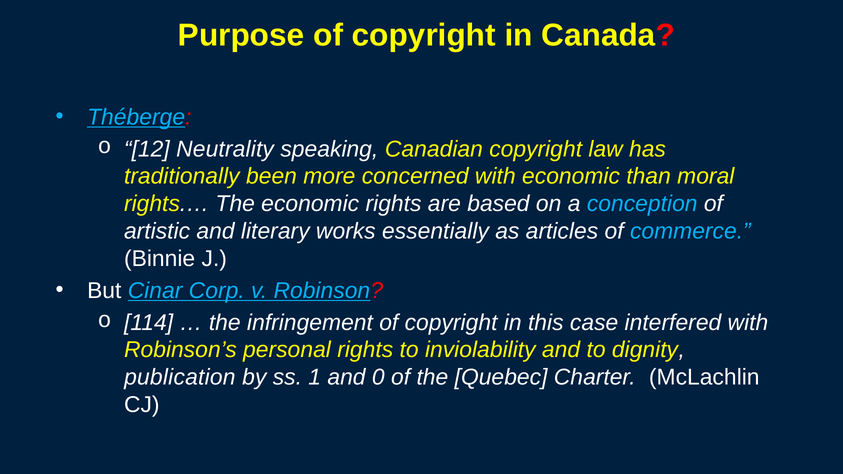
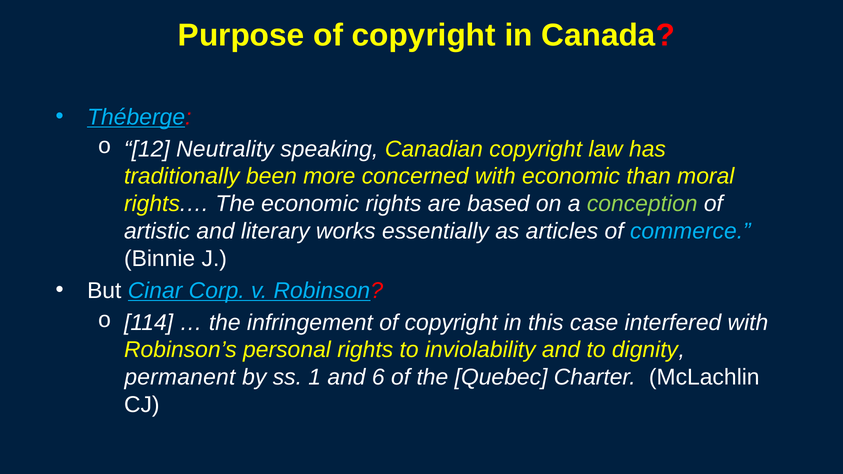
conception colour: light blue -> light green (642, 204)
publication: publication -> permanent (180, 378)
0: 0 -> 6 (378, 378)
